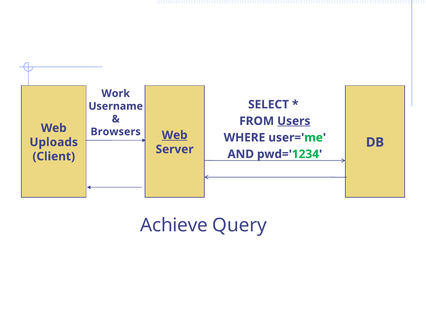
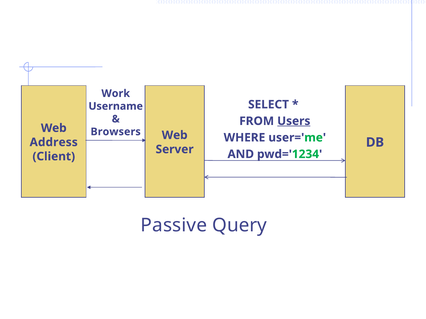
Web underline: present -> none (175, 135)
Uploads: Uploads -> Address (54, 142)
Achieve: Achieve -> Passive (174, 226)
